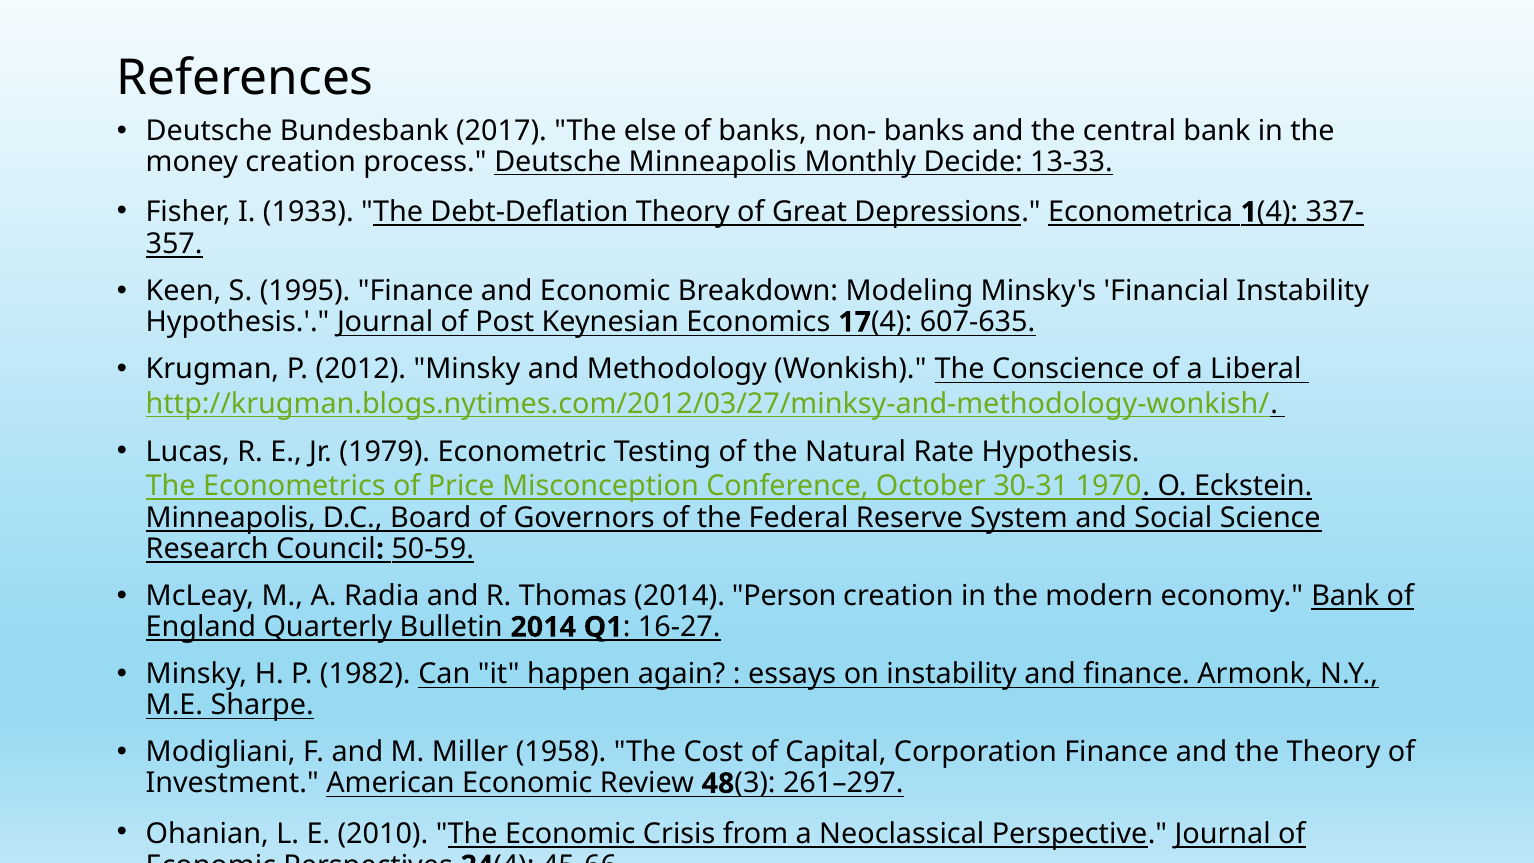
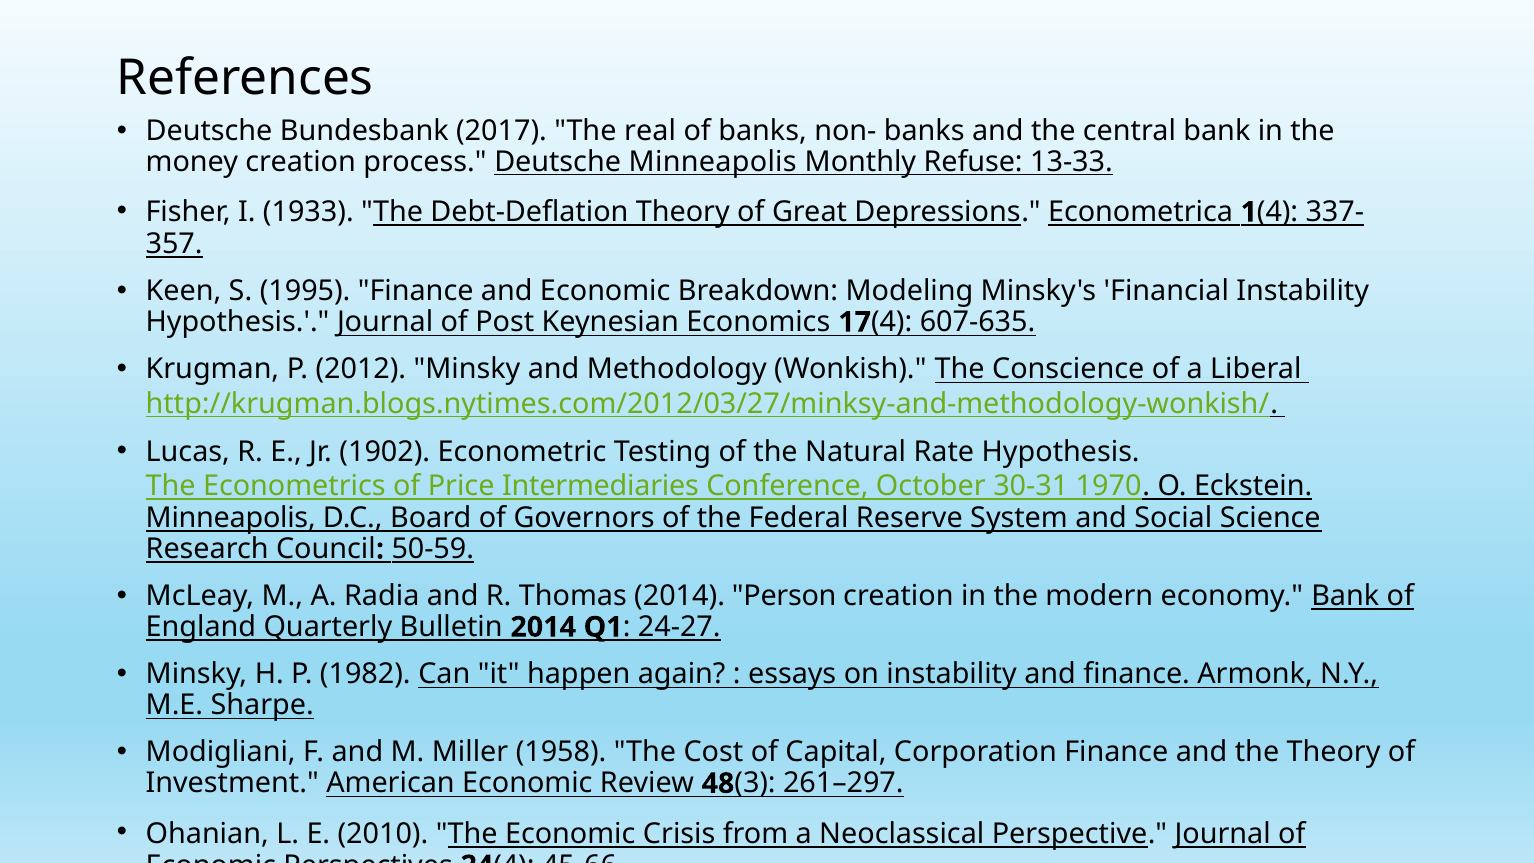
else: else -> real (650, 131)
Decide: Decide -> Refuse (973, 162)
1979: 1979 -> 1902 (385, 452)
Misconception: Misconception -> Intermediaries (601, 486)
16-27: 16-27 -> 24-27 (679, 627)
